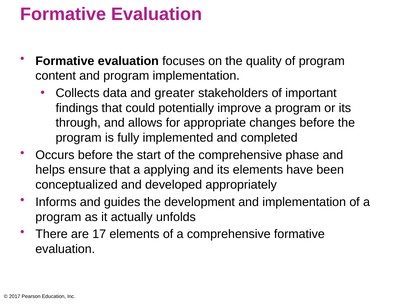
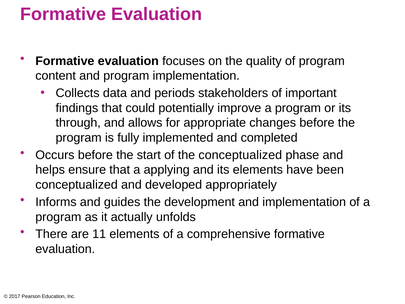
greater: greater -> periods (175, 93)
the comprehensive: comprehensive -> conceptualized (240, 155)
17: 17 -> 11 (99, 234)
